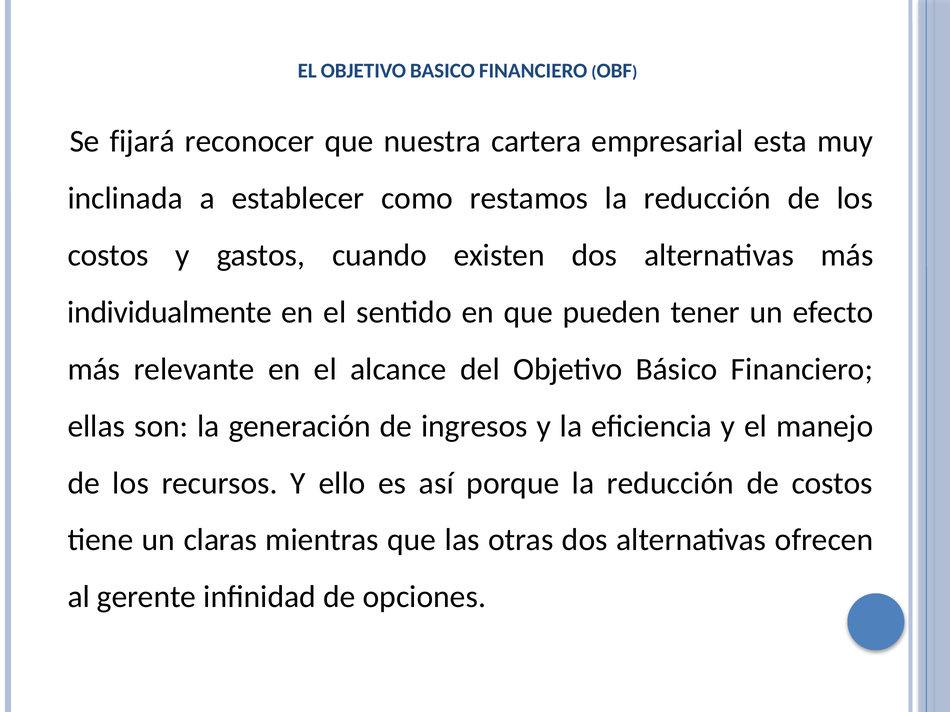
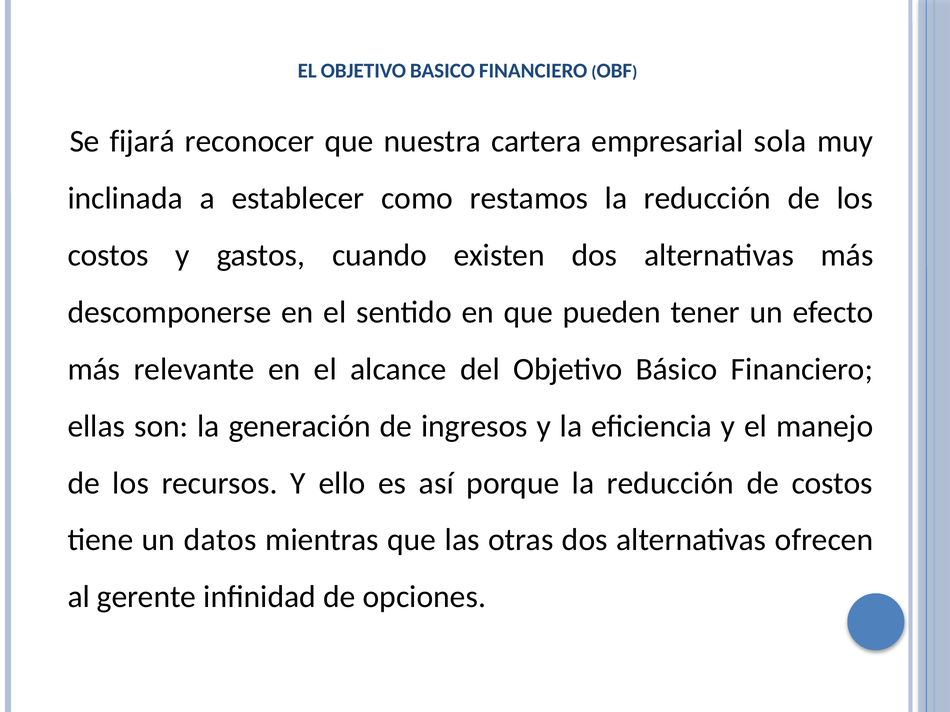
esta: esta -> sola (780, 141)
individualmente: individualmente -> descomponerse (169, 312)
claras: claras -> datos (220, 540)
